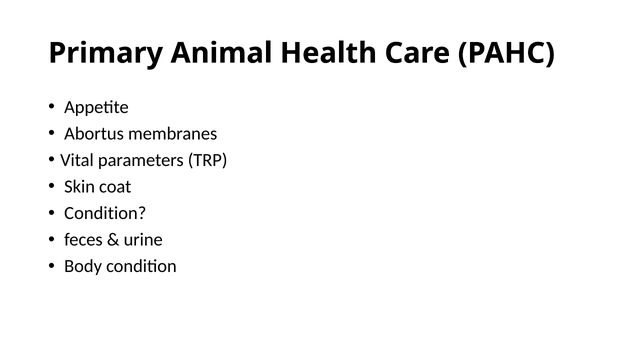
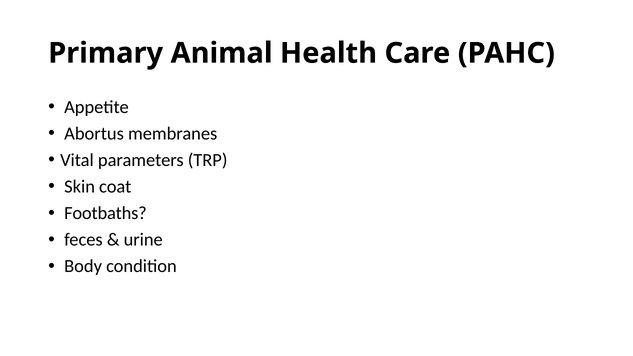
Condition: Condition -> Footbaths (105, 213)
